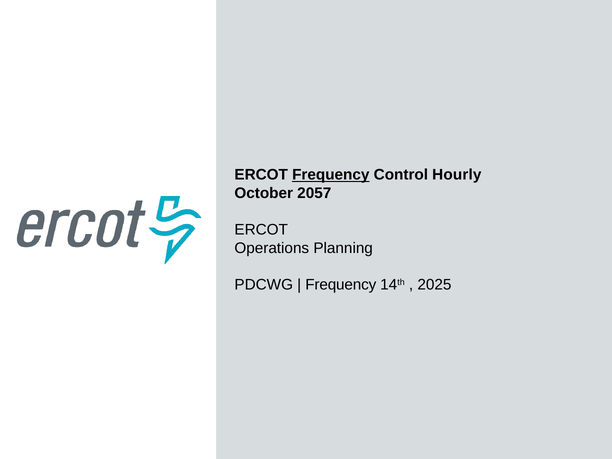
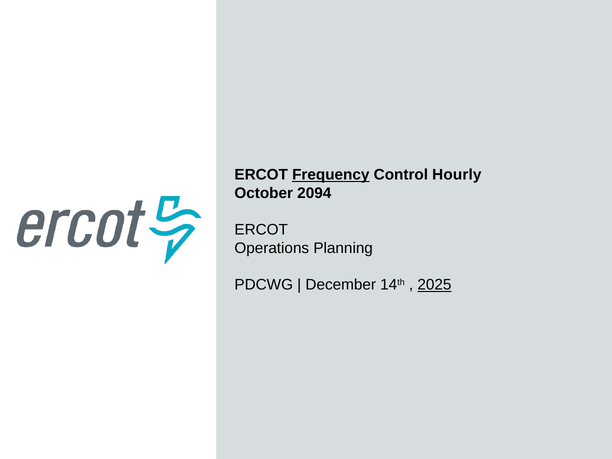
2057: 2057 -> 2094 (314, 193)
Frequency: Frequency -> December (341, 285)
2025 underline: none -> present (434, 285)
